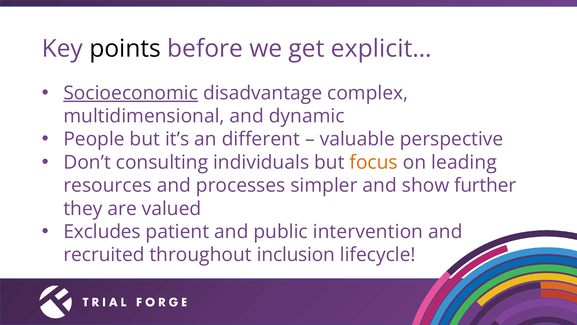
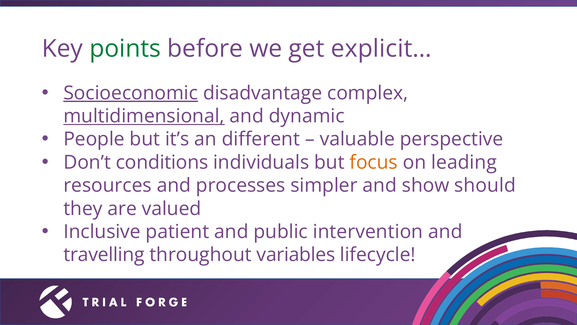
points colour: black -> green (125, 48)
multidimensional underline: none -> present (144, 116)
consulting: consulting -> conditions (162, 162)
further: further -> should (485, 185)
Excludes: Excludes -> Inclusive (102, 231)
recruited: recruited -> travelling (104, 255)
inclusion: inclusion -> variables (296, 255)
